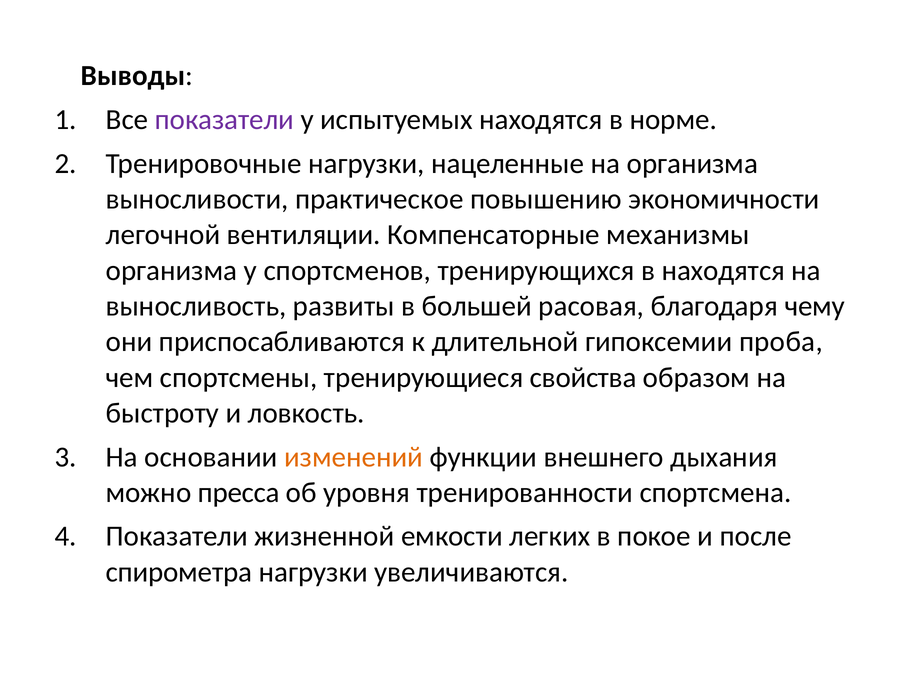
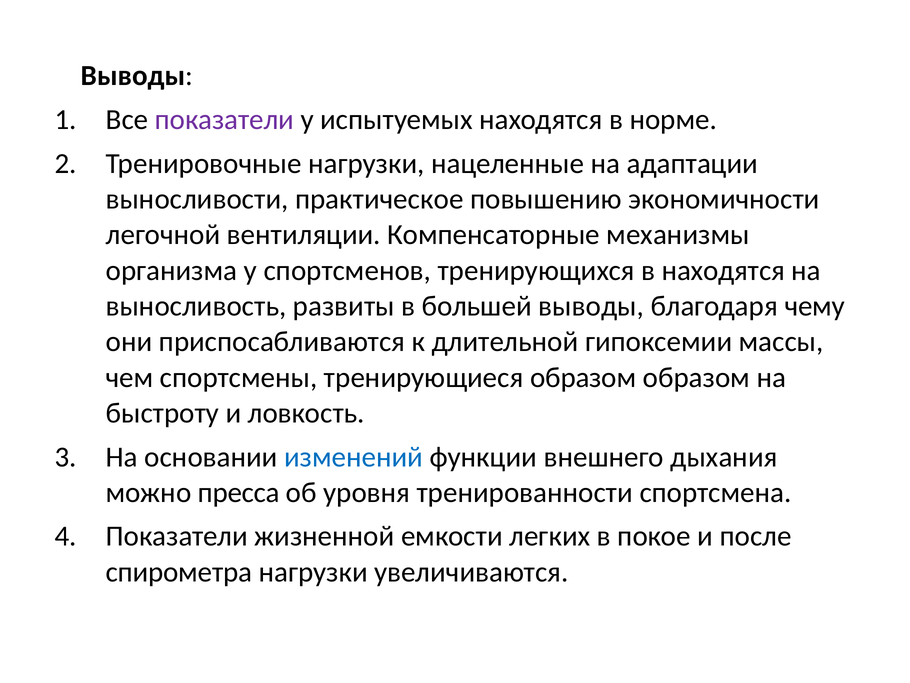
на организма: организма -> адаптации (692, 163)
большей расовая: расовая -> выводы (591, 306)
проба: проба -> массы (781, 342)
тренирующиеся свойства: свойства -> образом (583, 377)
изменений colour: orange -> blue (354, 457)
